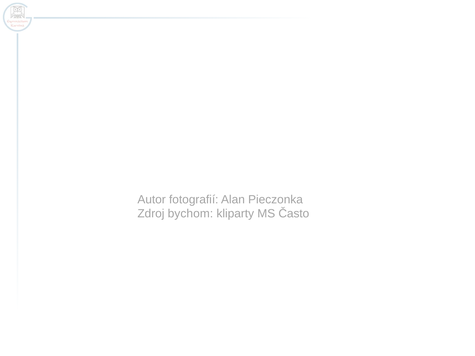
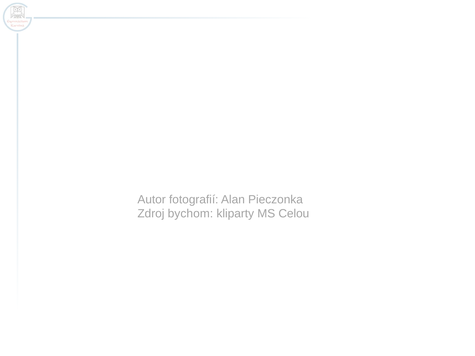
Často: Často -> Celou (294, 214)
